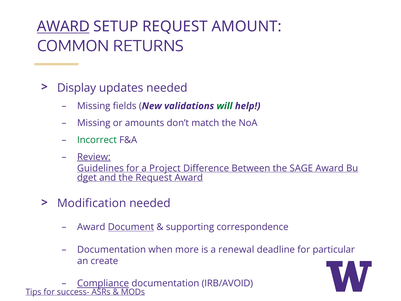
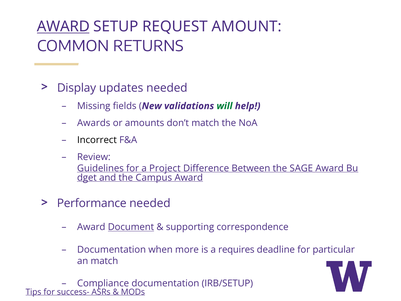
Missing: Missing -> Awards (94, 123)
Incorrect colour: green -> black (97, 140)
Review underline: present -> none (94, 157)
the Request: Request -> Campus (154, 178)
Modification: Modification -> Performance (92, 203)
renewal: renewal -> requires (236, 249)
an create: create -> match (104, 261)
Compliance underline: present -> none (103, 283)
IRB/AVOID: IRB/AVOID -> IRB/SETUP (227, 283)
